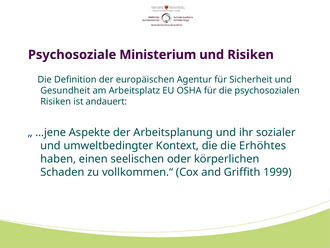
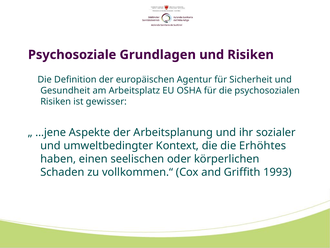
Ministerium: Ministerium -> Grundlagen (158, 55)
andauert: andauert -> gewisser (106, 101)
1999: 1999 -> 1993 (278, 172)
